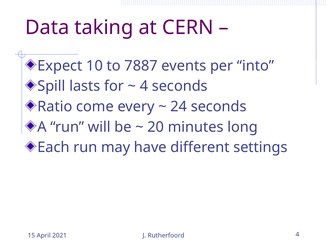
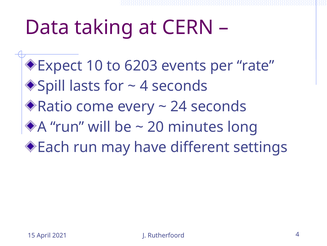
7887: 7887 -> 6203 (141, 66)
into: into -> rate (256, 66)
